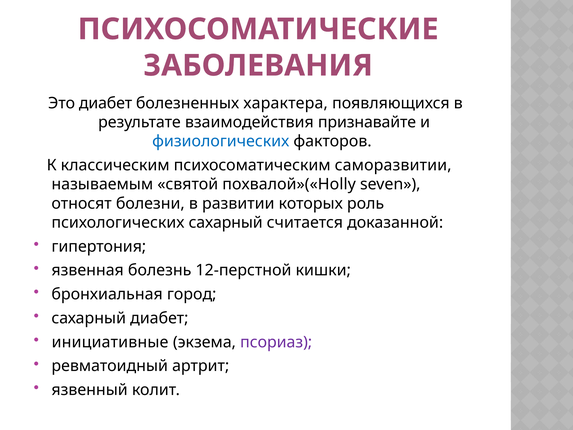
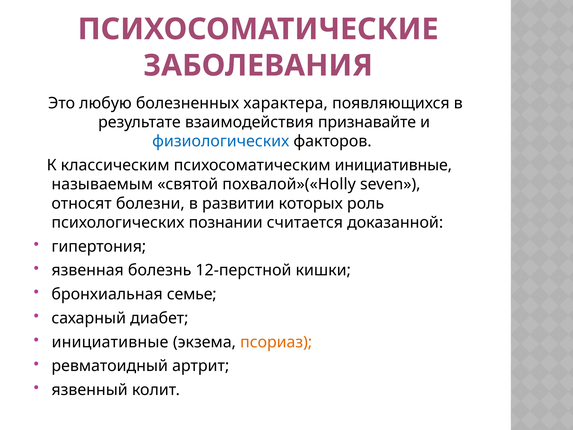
Это диабет: диабет -> любую (105, 103)
психосоматическим саморазвитии: саморазвитии -> инициативные (393, 165)
психологических сахарный: сахарный -> познании (226, 222)
город: город -> семье (192, 294)
псориаз colour: purple -> orange (276, 342)
